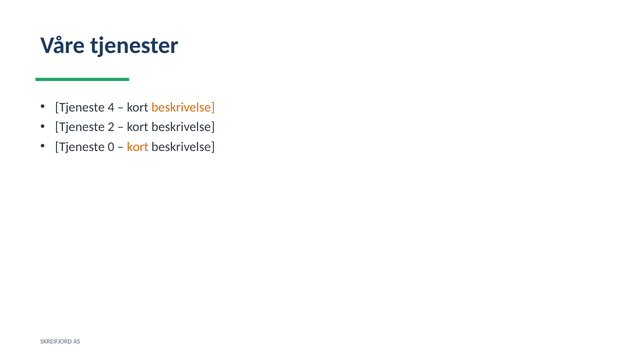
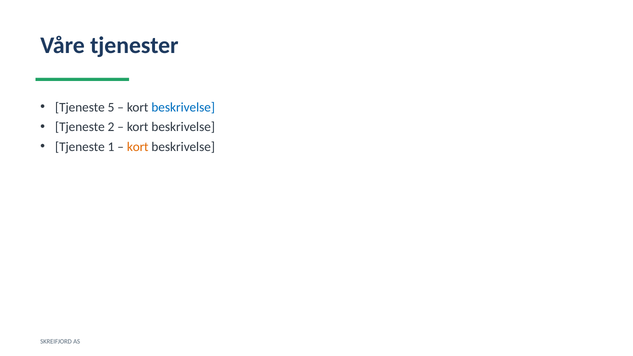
4: 4 -> 5 (111, 107)
beskrivelse colour: orange -> blue (183, 107)
0: 0 -> 1 (111, 147)
